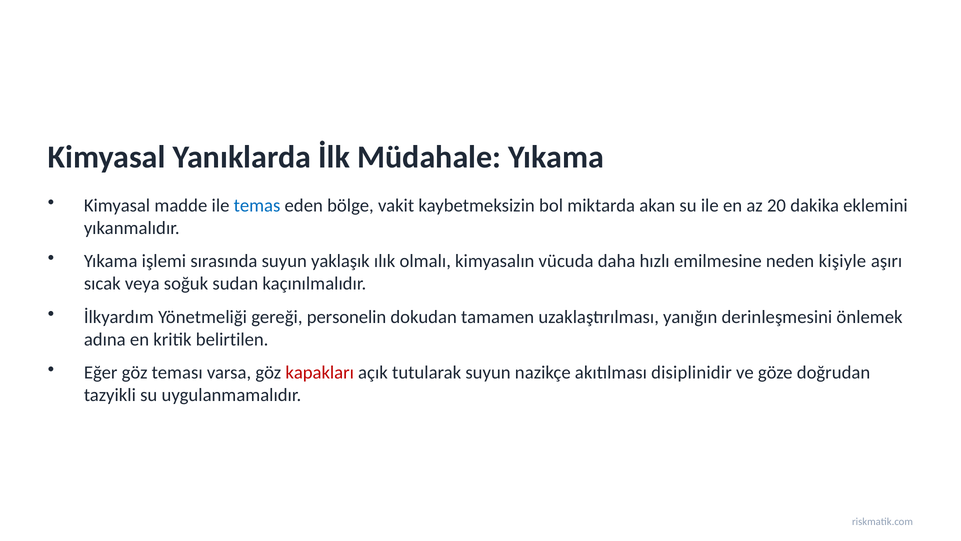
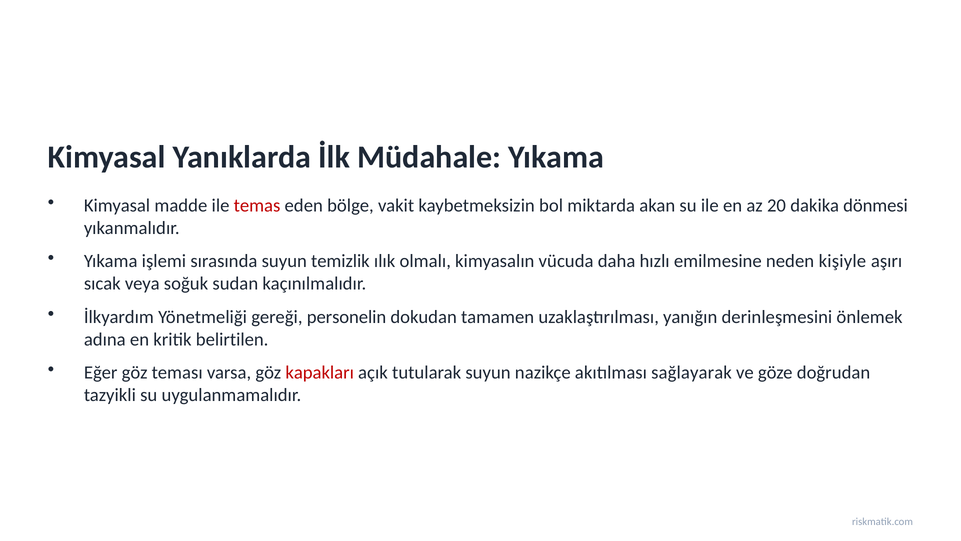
temas colour: blue -> red (257, 205)
eklemini: eklemini -> dönmesi (876, 205)
yaklaşık: yaklaşık -> temizlik (340, 261)
disiplinidir: disiplinidir -> sağlayarak (691, 372)
